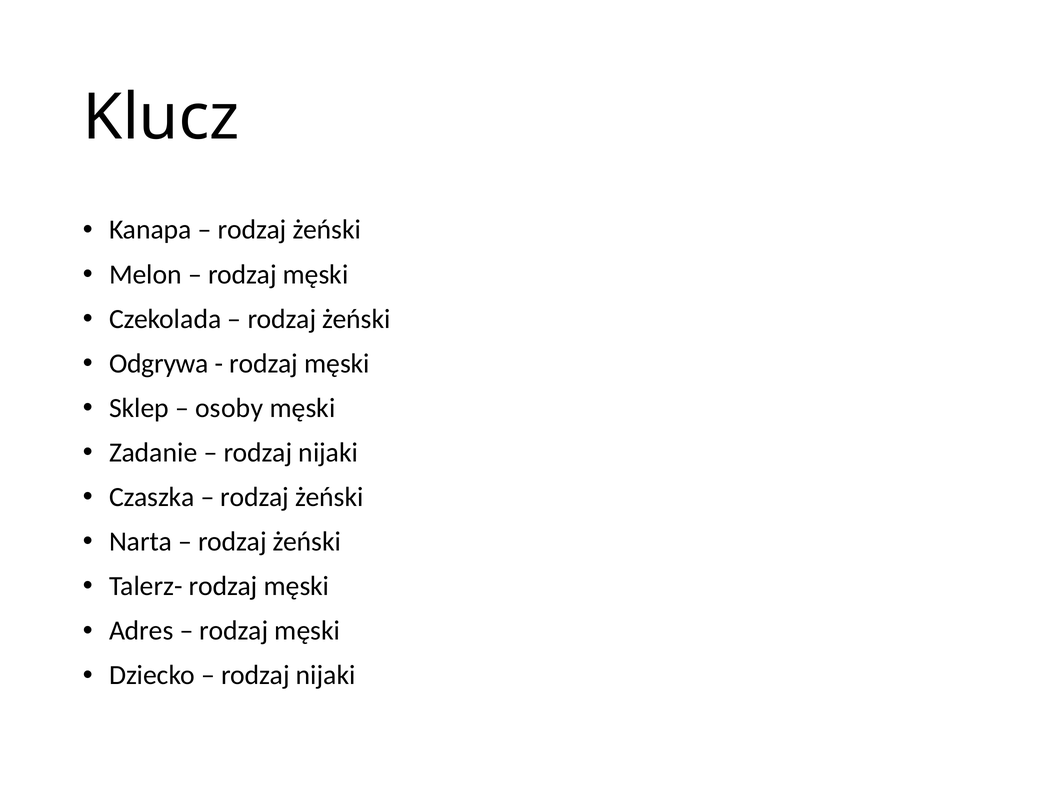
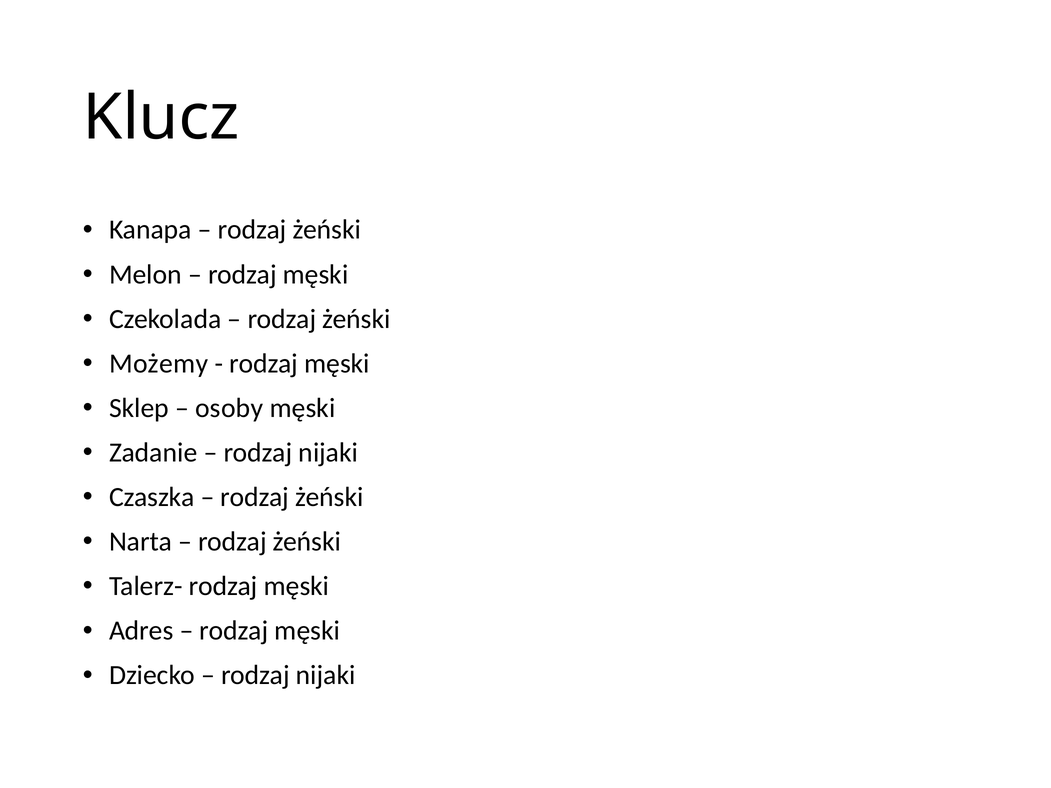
Odgrywa: Odgrywa -> Możemy (159, 364)
